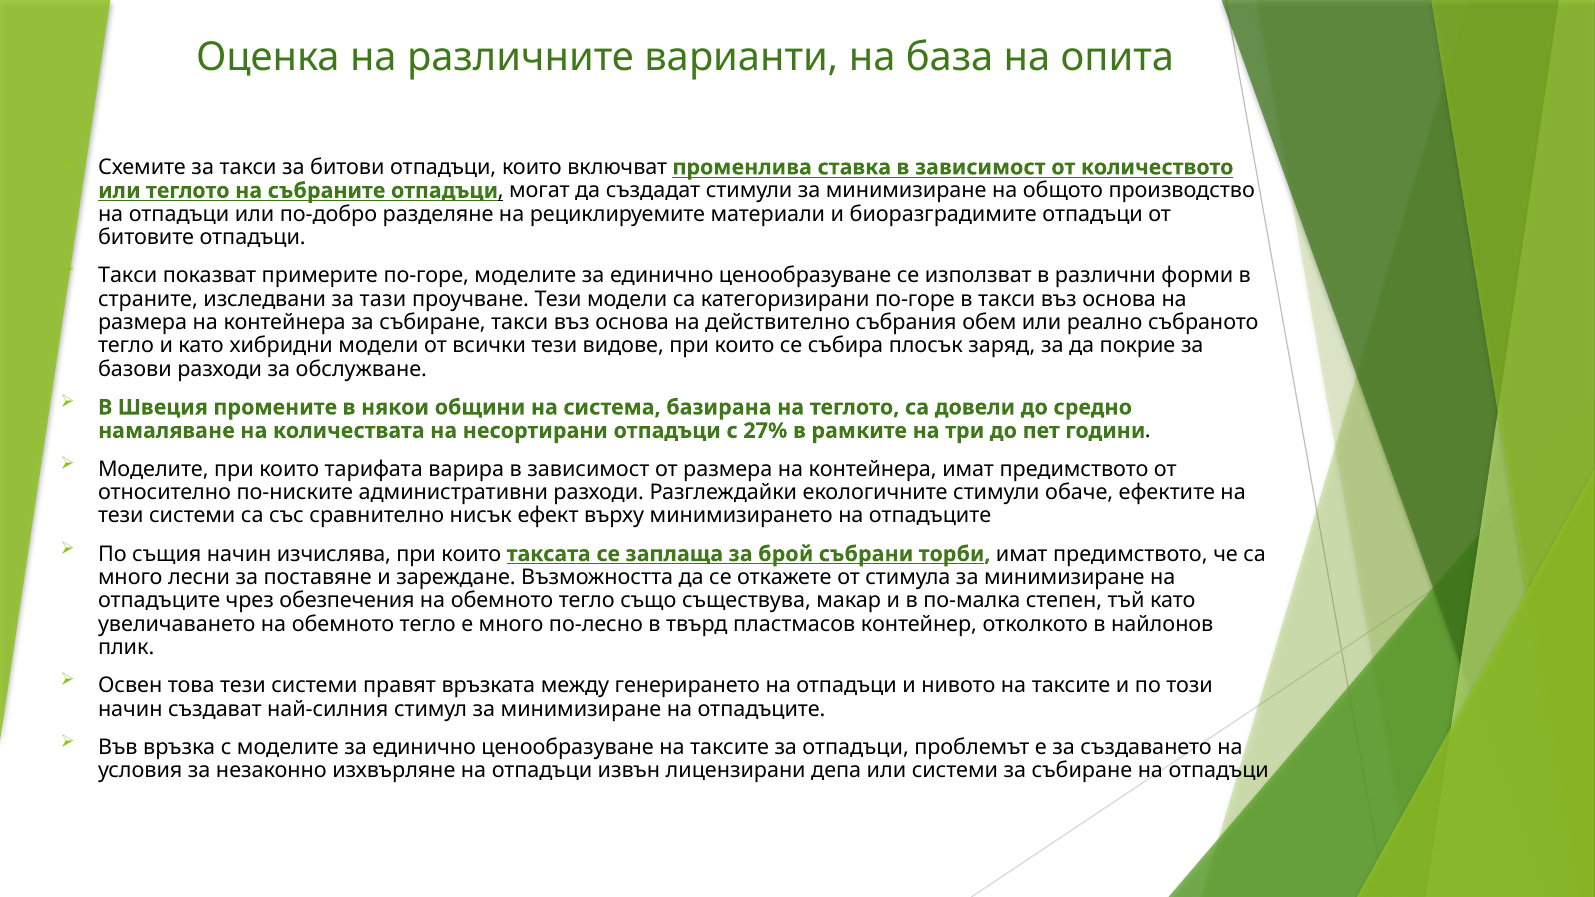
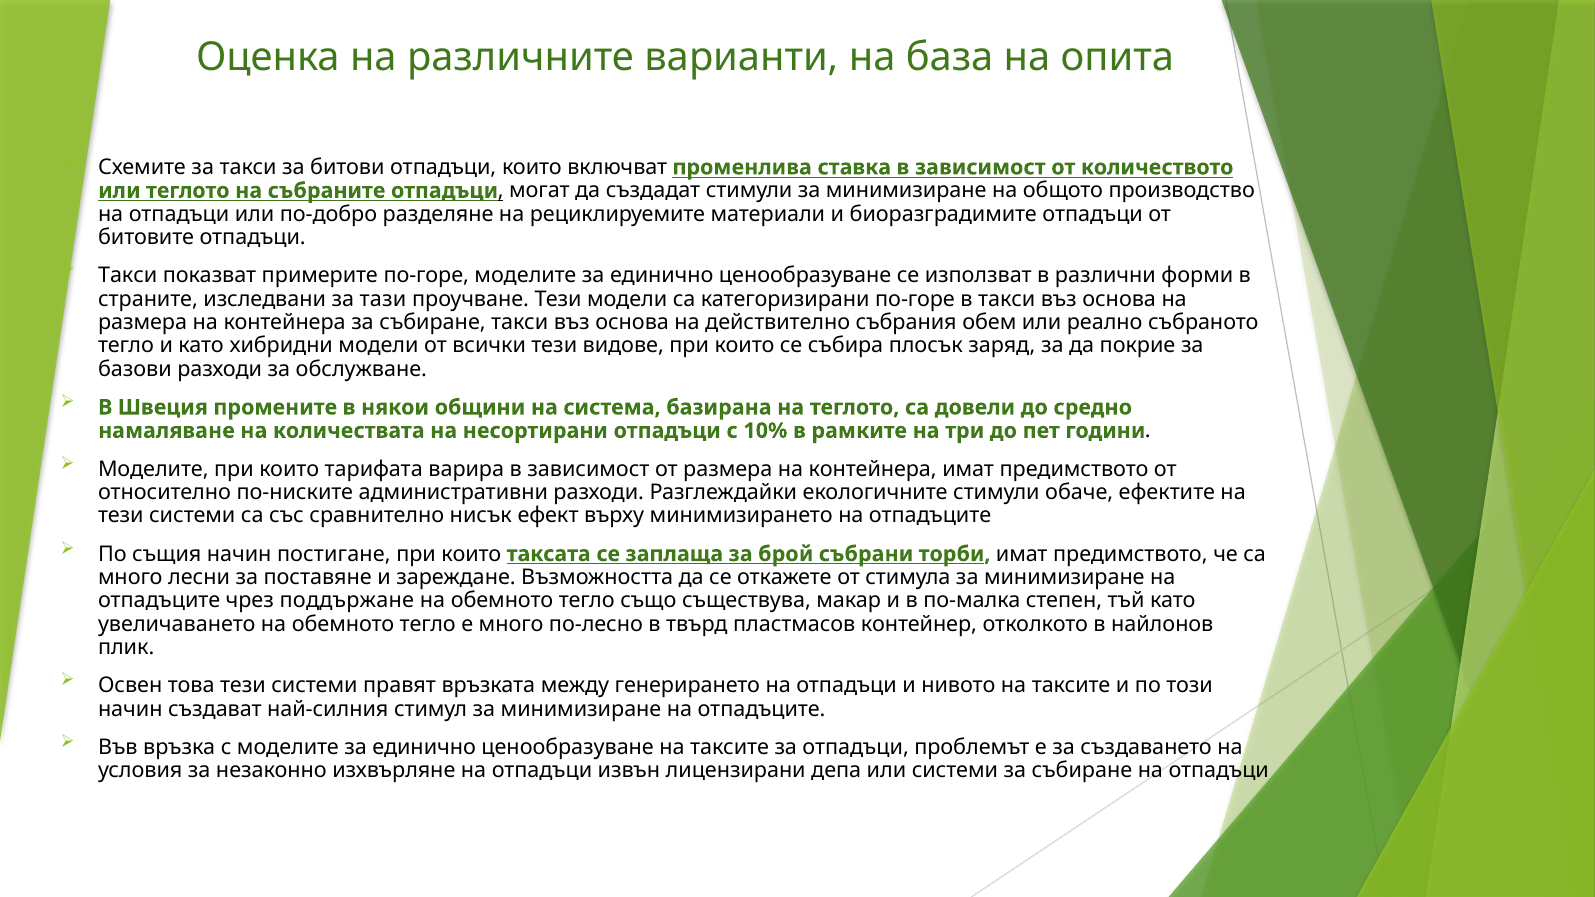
27%: 27% -> 10% (765, 431)
изчислява: изчислява -> постигане (334, 554)
обезпечения: обезпечения -> поддържане (347, 601)
